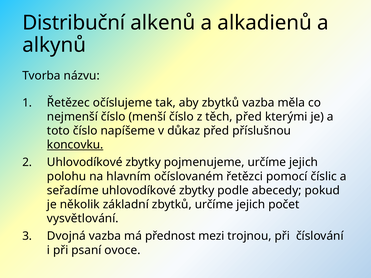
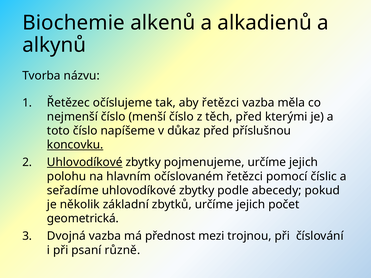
Distribuční: Distribuční -> Biochemie (74, 23)
aby zbytků: zbytků -> řetězci (220, 103)
Uhlovodíkové underline: none -> present (85, 162)
vysvětlování: vysvětlování -> geometrická (83, 219)
ovoce: ovoce -> různě (122, 250)
